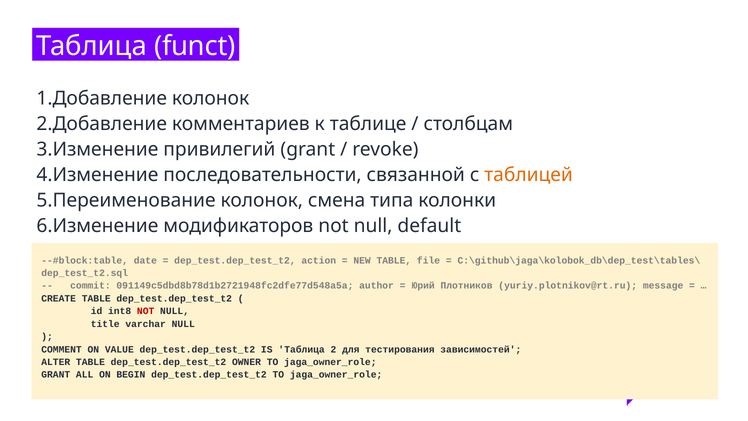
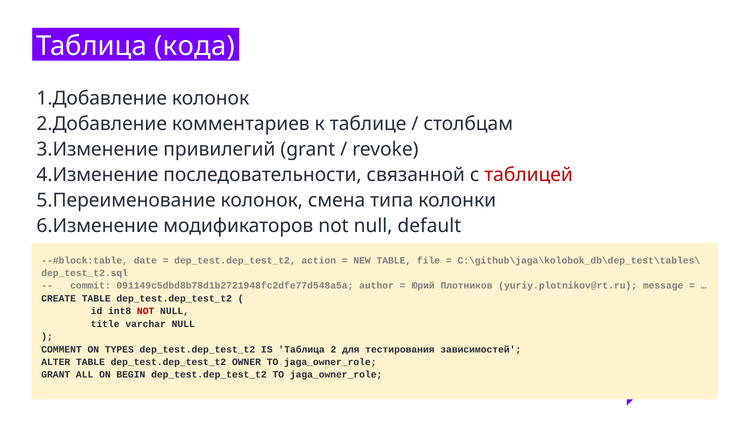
funct: funct -> кода (195, 46)
таблицей colour: orange -> red (529, 175)
VALUE: VALUE -> TYPES (119, 349)
